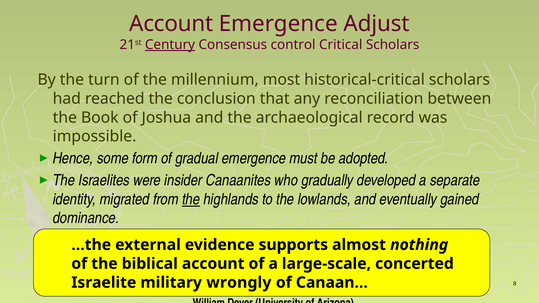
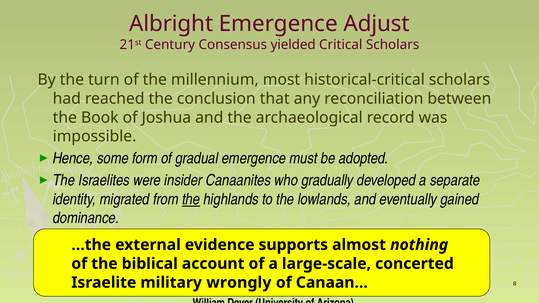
Account: Account -> Albright (171, 24)
Century underline: present -> none (170, 45)
control: control -> yielded (293, 45)
